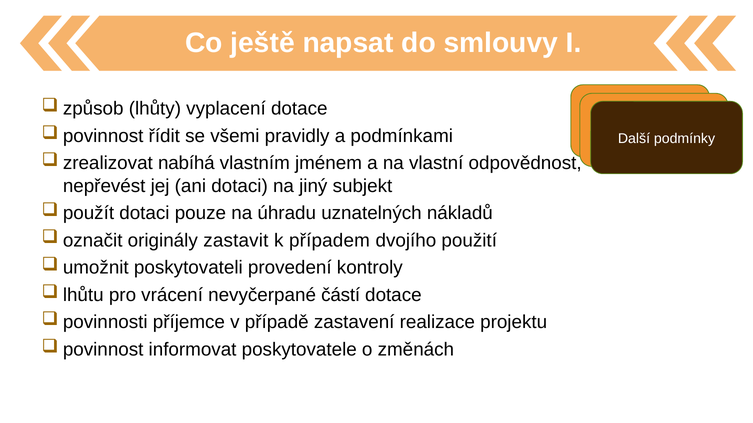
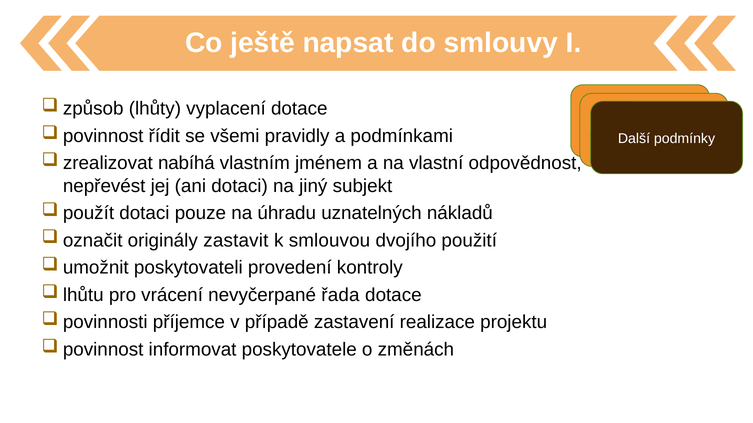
případem: případem -> smlouvou (329, 241)
částí: částí -> řada (340, 295)
